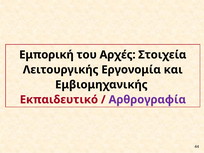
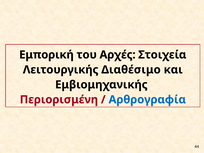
Εργονομία: Εργονομία -> Διαθέσιμο (131, 70)
Εκπαιδευτικό: Εκπαιδευτικό -> Περιορισμένη (59, 100)
Αρθρογραφία colour: purple -> blue (147, 100)
